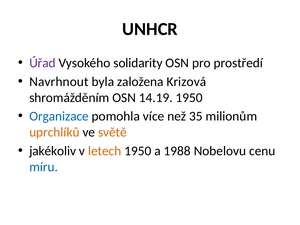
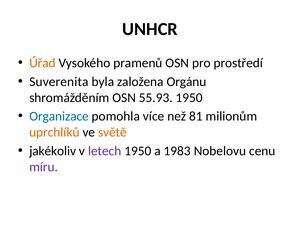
Úřad colour: purple -> orange (42, 63)
solidarity: solidarity -> pramenů (138, 63)
Navrhnout: Navrhnout -> Suverenita (59, 82)
Krizová: Krizová -> Orgánu (186, 82)
14.19: 14.19 -> 55.93 (156, 98)
35: 35 -> 81 (196, 116)
letech colour: orange -> purple (105, 151)
1988: 1988 -> 1983 (177, 151)
míru colour: blue -> purple (44, 167)
